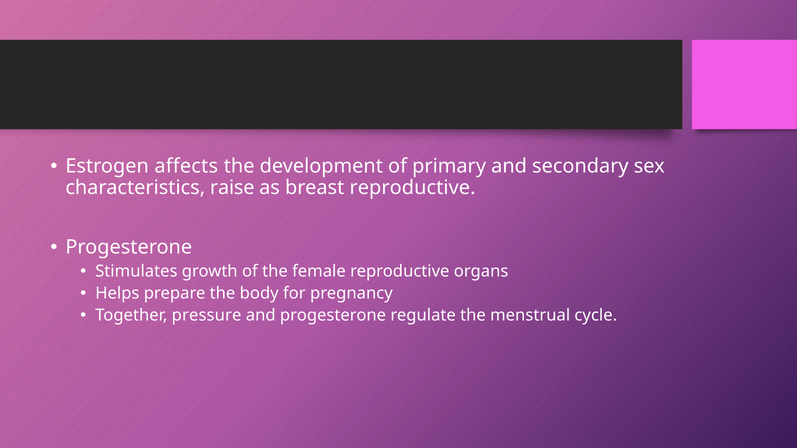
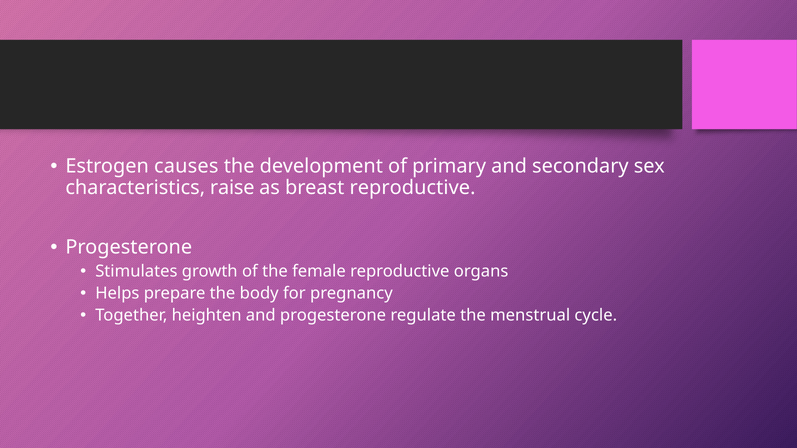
affects: affects -> causes (186, 166)
pressure: pressure -> heighten (207, 316)
